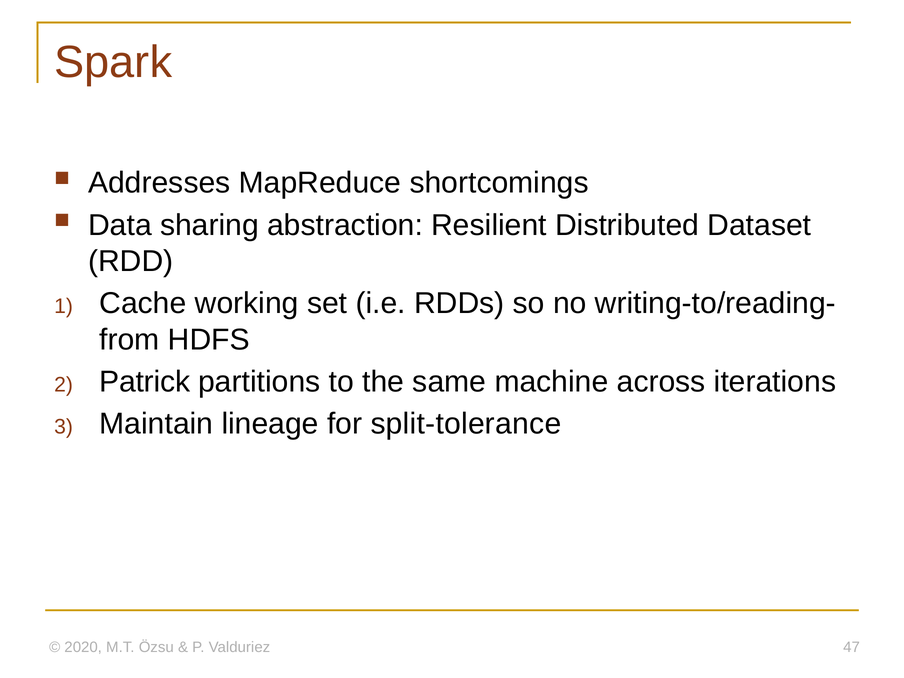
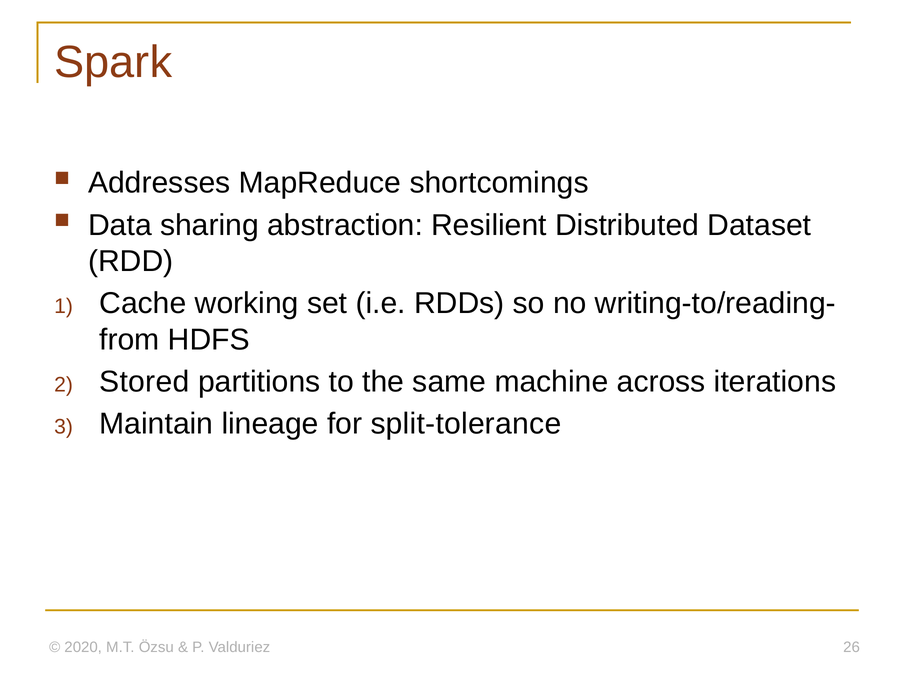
Patrick: Patrick -> Stored (145, 382)
47: 47 -> 26 (852, 647)
